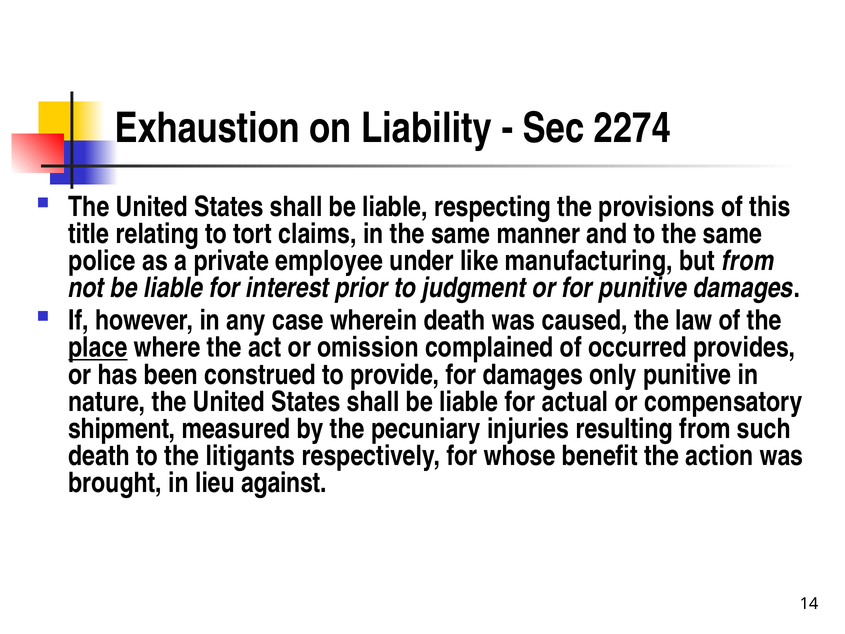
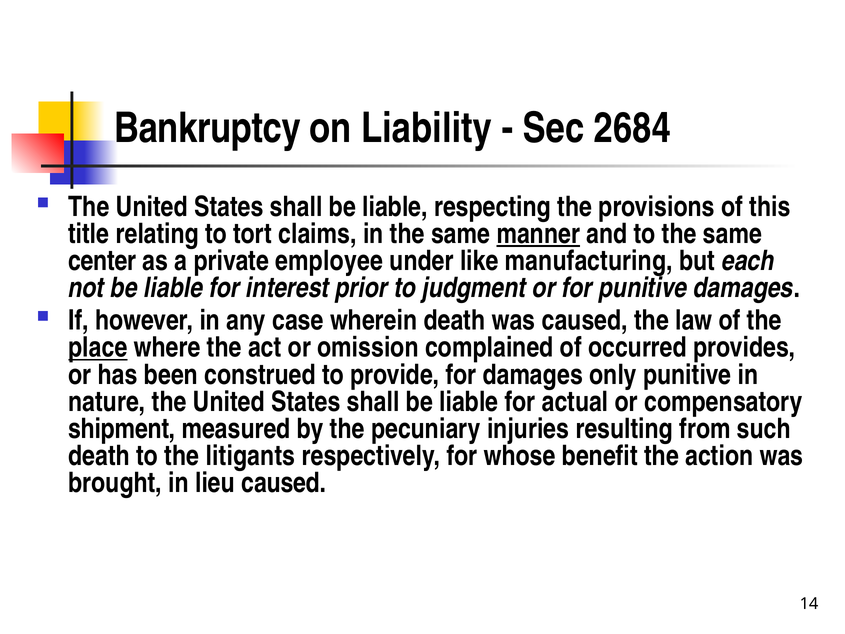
Exhaustion: Exhaustion -> Bankruptcy (207, 128)
2274: 2274 -> 2684 (632, 128)
manner underline: none -> present (538, 234)
police: police -> center (102, 261)
but from: from -> each (748, 261)
lieu against: against -> caused (284, 483)
